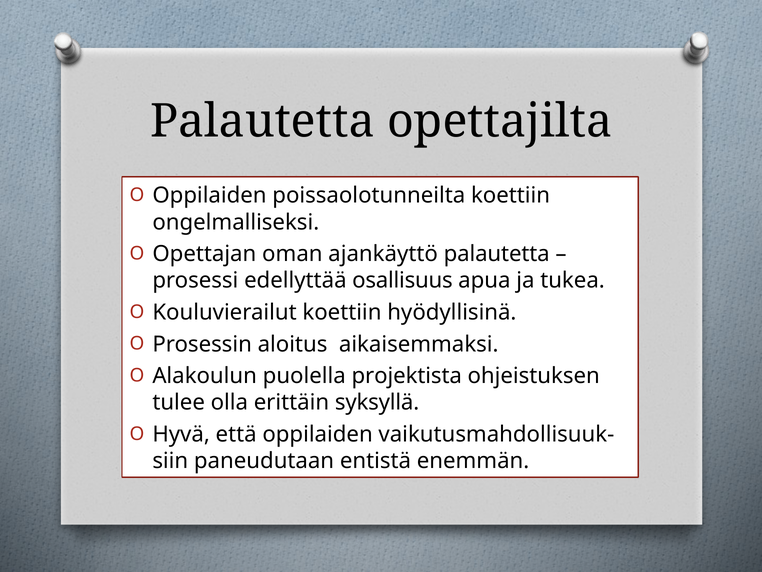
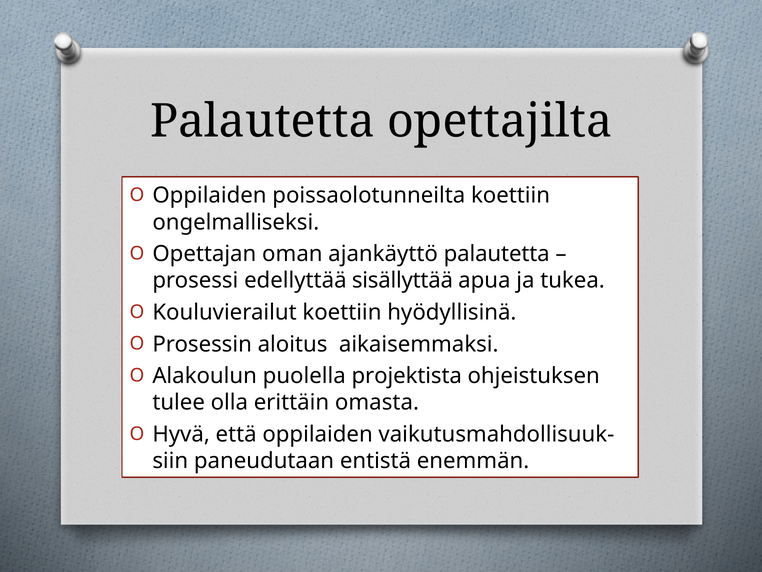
osallisuus: osallisuus -> sisällyttää (402, 280)
syksyllä: syksyllä -> omasta (377, 402)
